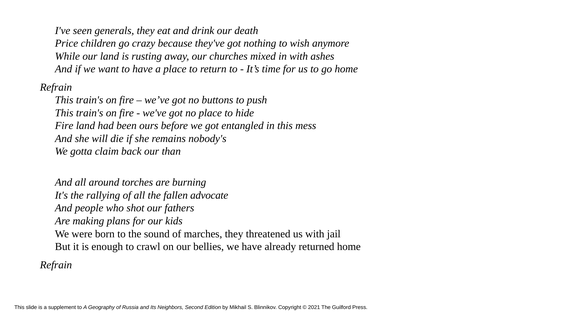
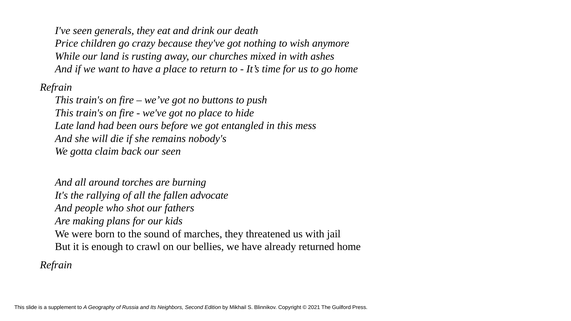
Fire: Fire -> Late (64, 126)
our than: than -> seen (171, 151)
